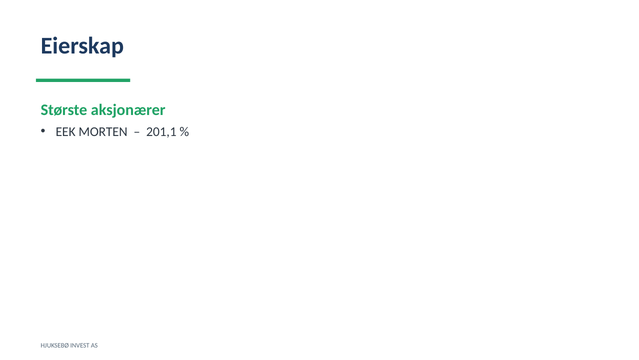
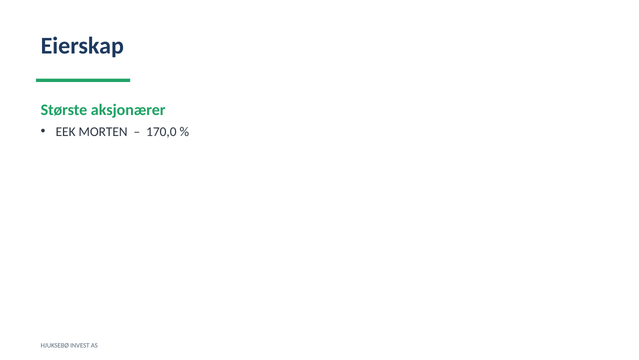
201,1: 201,1 -> 170,0 (161, 131)
